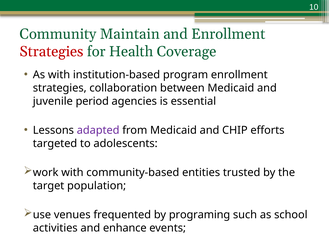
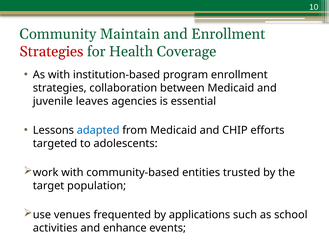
period: period -> leaves (92, 101)
adapted colour: purple -> blue (98, 130)
programing: programing -> applications (200, 215)
